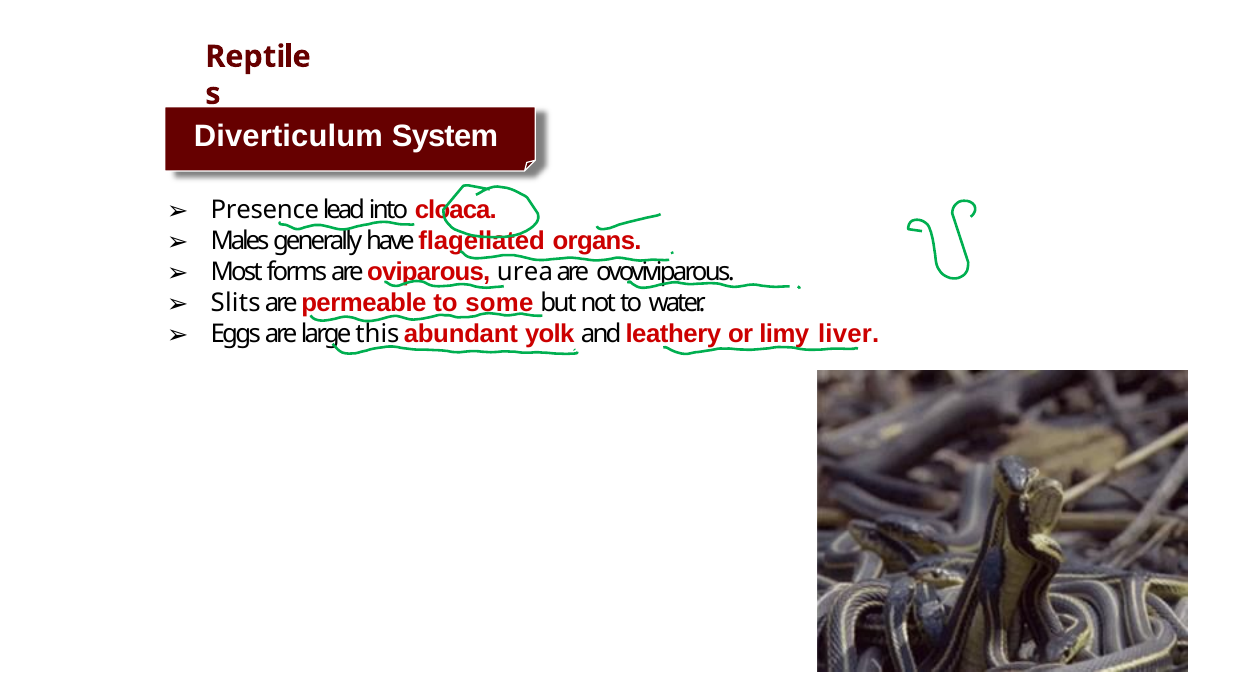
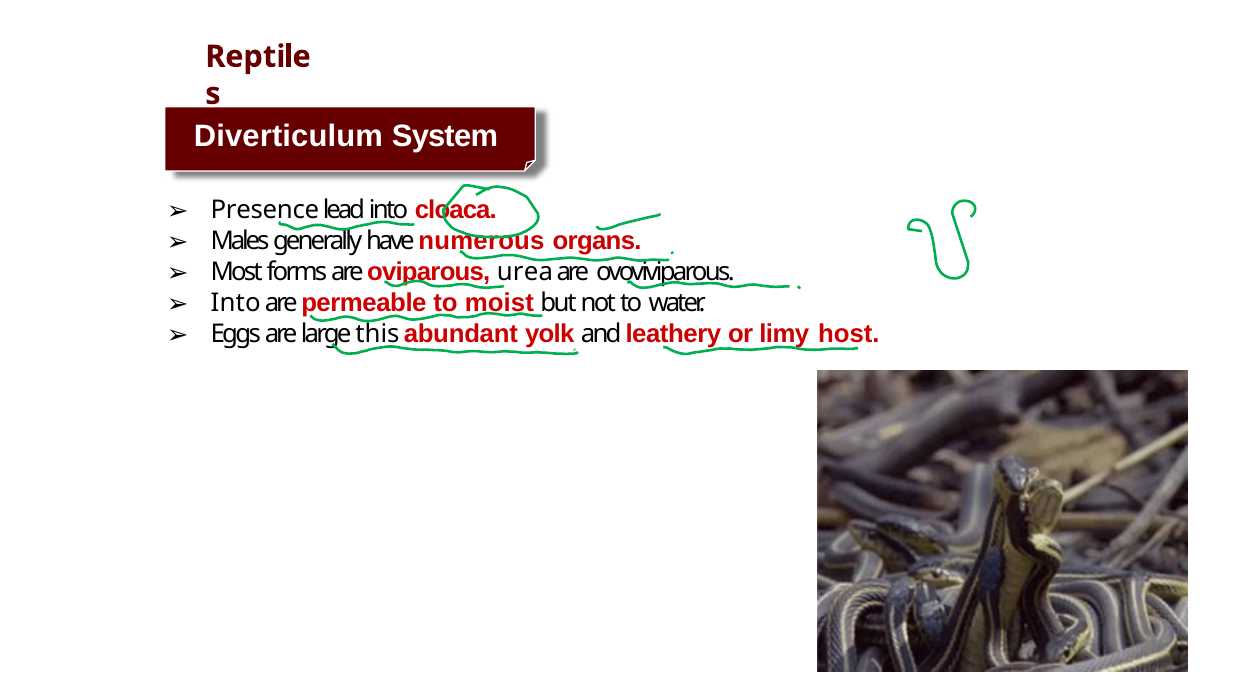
flagellated: flagellated -> numerous (481, 241)
Slits: Slits -> Into (236, 303)
some: some -> moist (499, 303)
liver: liver -> host (849, 334)
